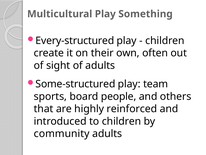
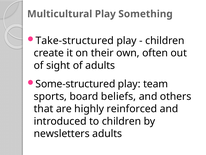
Every-structured: Every-structured -> Take-structured (75, 41)
people: people -> beliefs (119, 96)
community: community -> newsletters (62, 133)
